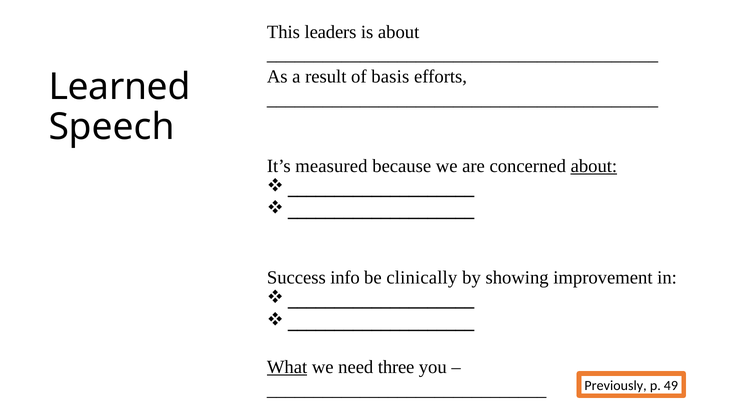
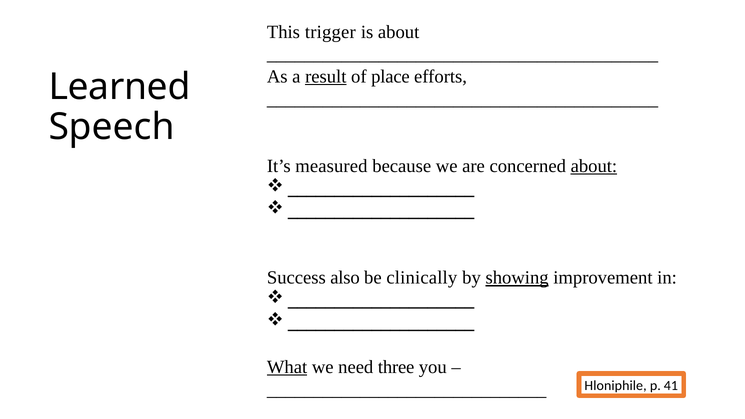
leaders: leaders -> trigger (330, 32)
result underline: none -> present (326, 77)
basis: basis -> place (390, 77)
info: info -> also (345, 278)
showing underline: none -> present (517, 278)
Previously: Previously -> Hloniphile (616, 386)
49: 49 -> 41 (671, 386)
